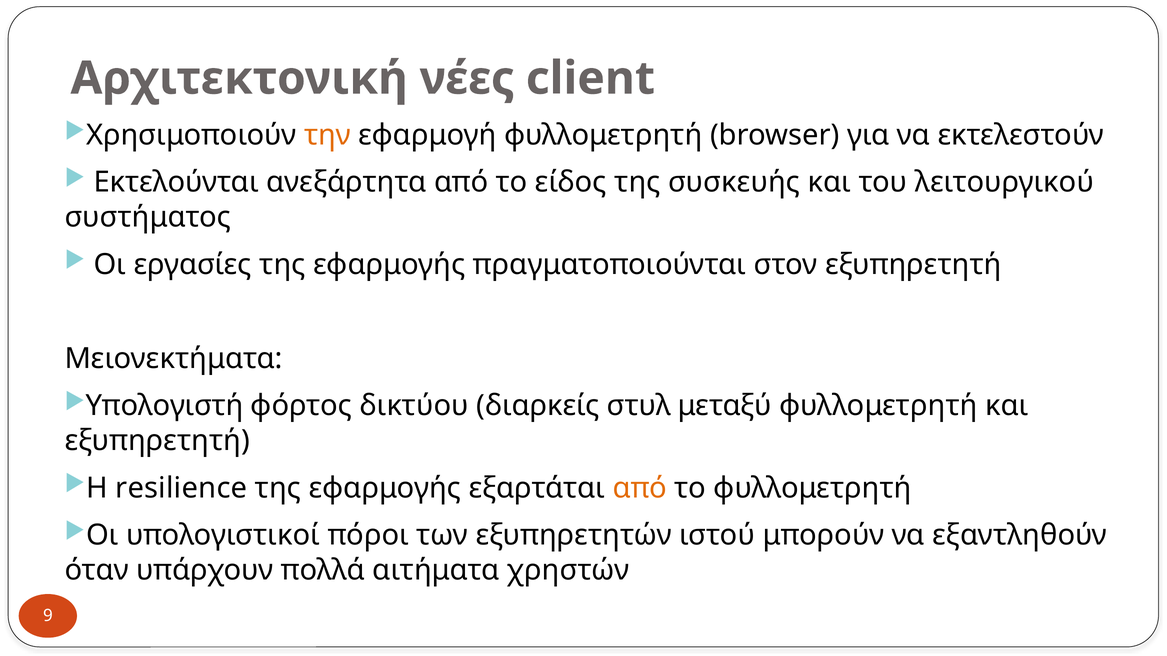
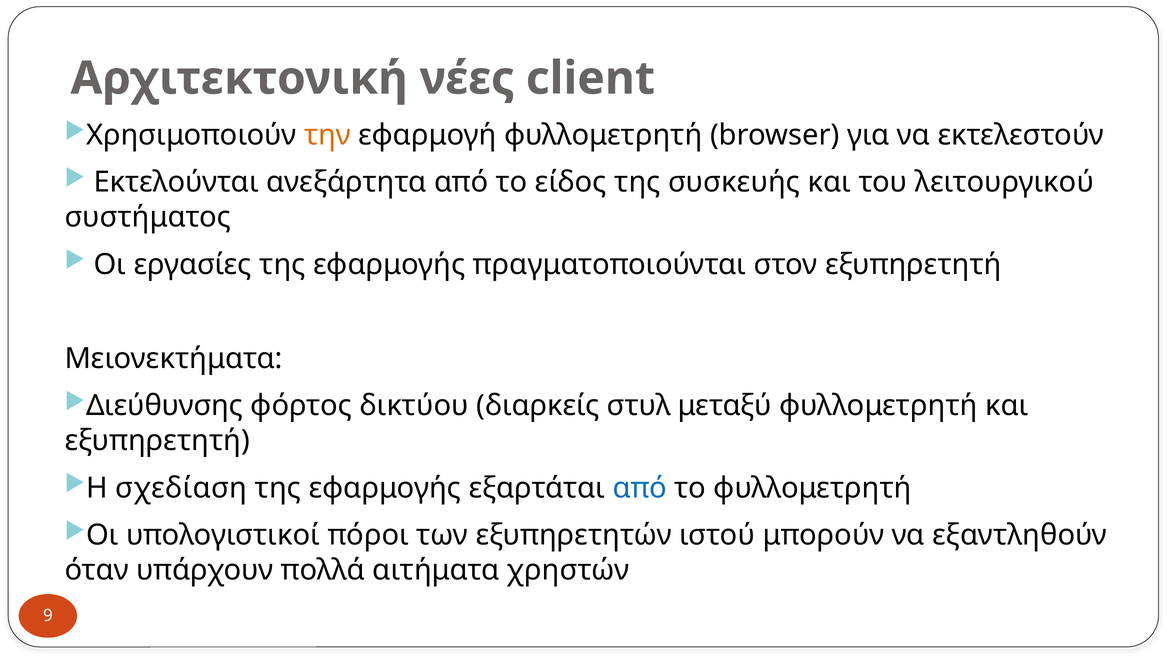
Υπολογιστή: Υπολογιστή -> Διεύθυνσης (165, 406)
resilience: resilience -> σχεδίαση (181, 488)
από colour: orange -> blue (640, 488)
